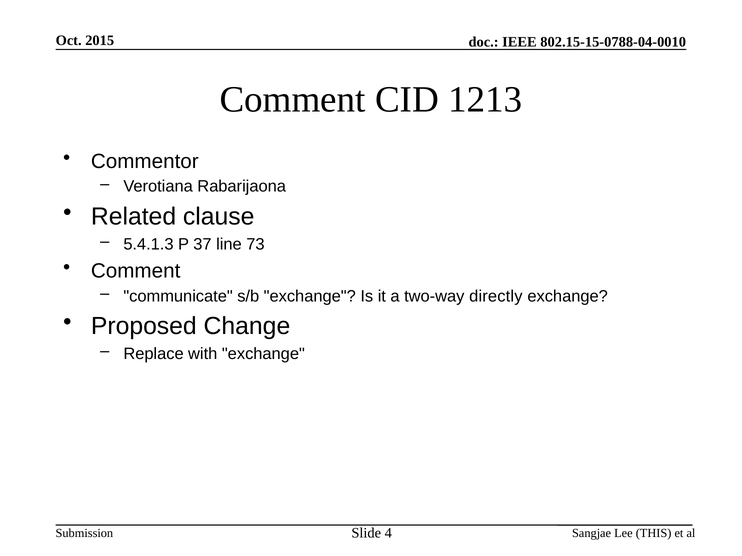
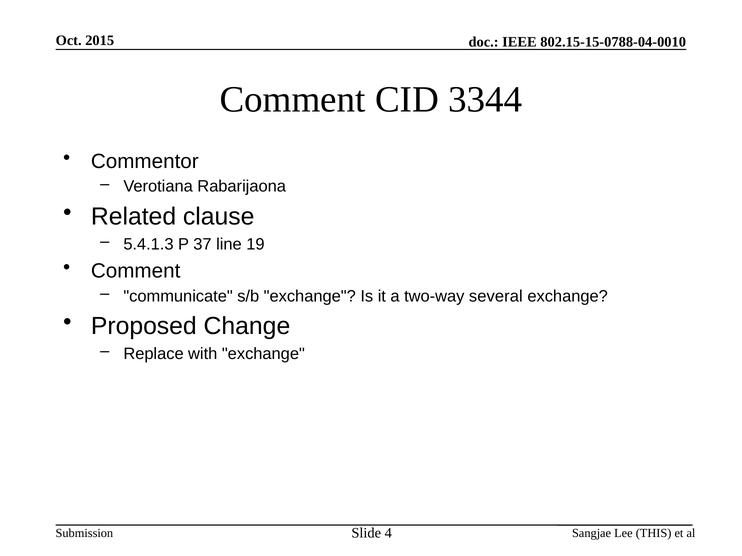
1213: 1213 -> 3344 (485, 100)
73: 73 -> 19 (255, 244)
directly: directly -> several (496, 296)
